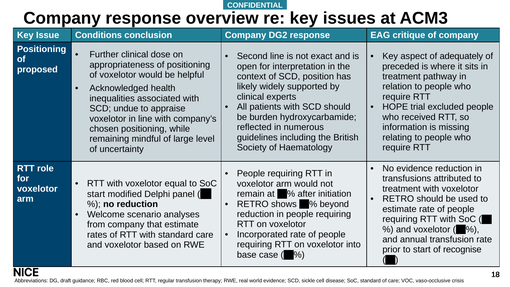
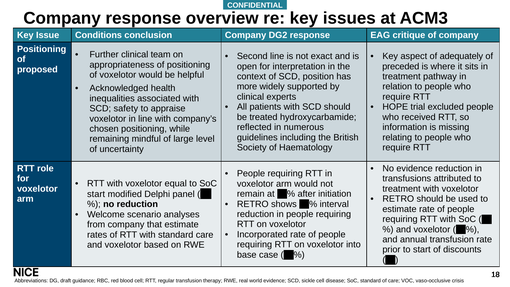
dose: dose -> team (161, 55)
likely: likely -> more (247, 87)
undue: undue -> safety (126, 108)
burden: burden -> treated (263, 117)
beyond: beyond -> interval (334, 204)
recognise: recognise -> discounts (462, 250)
